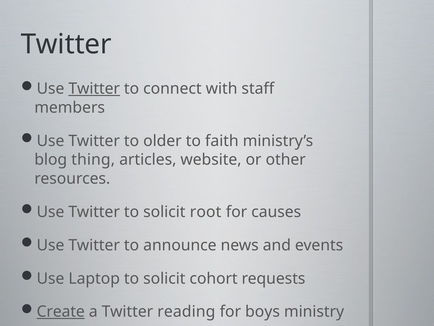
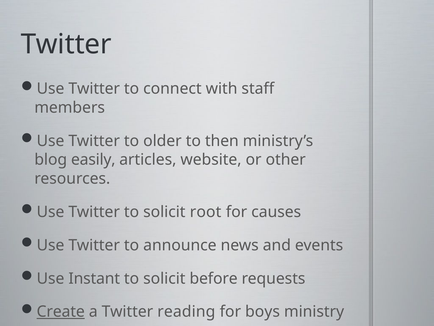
Twitter underline: present -> none (94, 89)
faith: faith -> then (222, 141)
thing: thing -> easily (93, 159)
Laptop: Laptop -> Instant (94, 278)
cohort: cohort -> before (214, 278)
